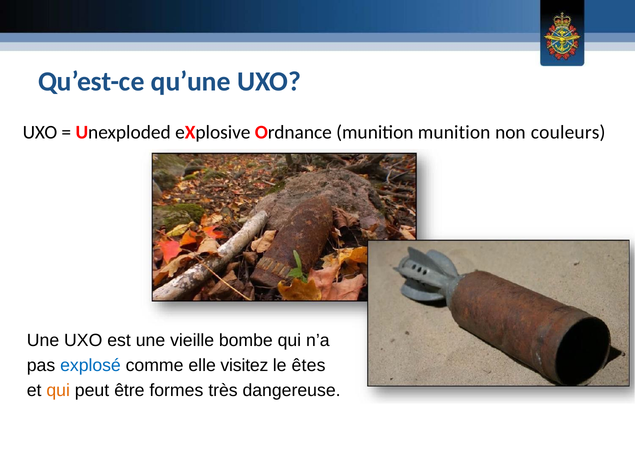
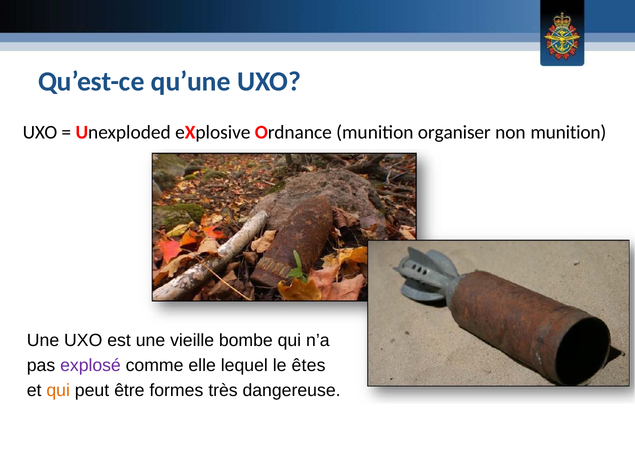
munition munition: munition -> organiser (454, 132)
non couleurs: couleurs -> munition (568, 132)
explosé colour: blue -> purple (90, 365)
visitez: visitez -> lequel (244, 365)
